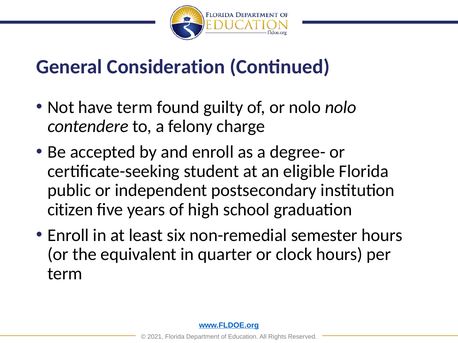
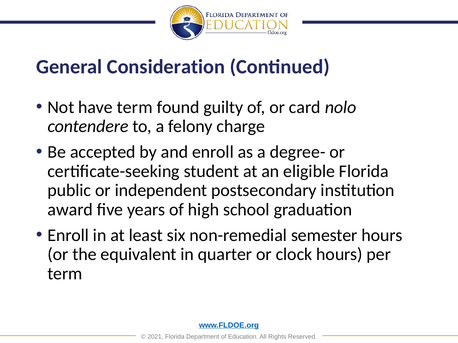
or nolo: nolo -> card (305, 107)
citizen: citizen -> award (70, 210)
